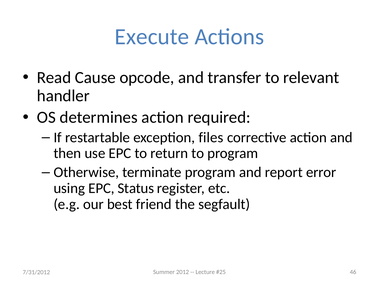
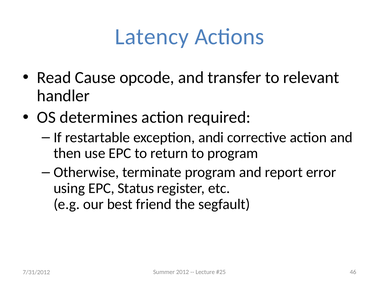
Execute: Execute -> Latency (152, 37)
files: files -> andi (211, 137)
